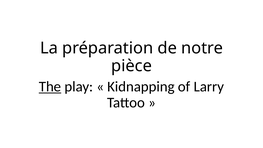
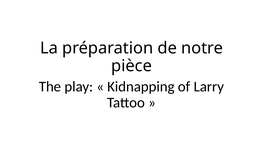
The underline: present -> none (50, 87)
